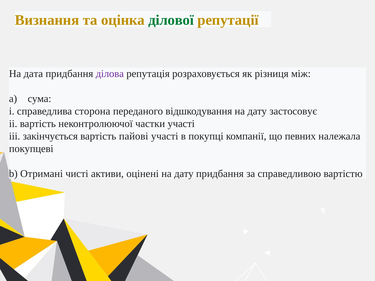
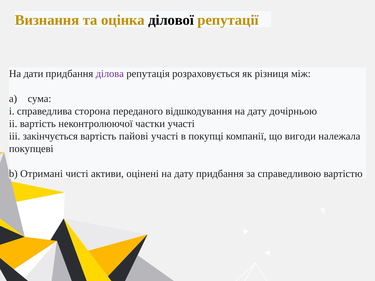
ділової colour: green -> black (171, 20)
дата: дата -> дати (33, 74)
застосовує: застосовує -> дочірньою (293, 111)
певних: певних -> вигоди (300, 136)
